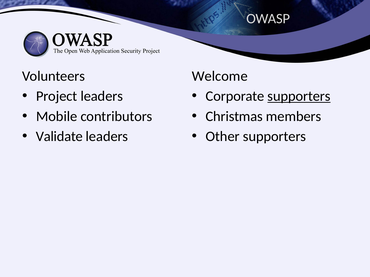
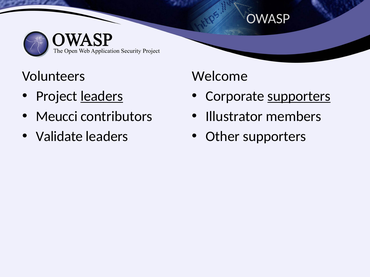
leaders underline: none -> present (102, 96)
Mobile: Mobile -> Meucci (57, 117)
Christmas: Christmas -> Illustrator (234, 117)
